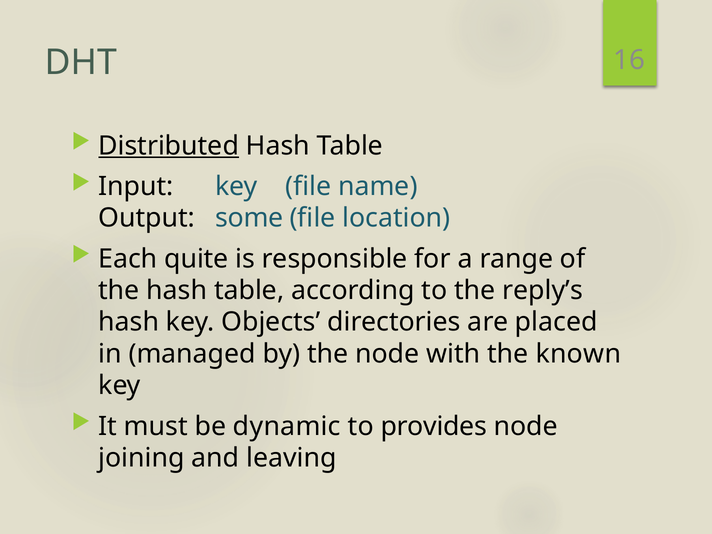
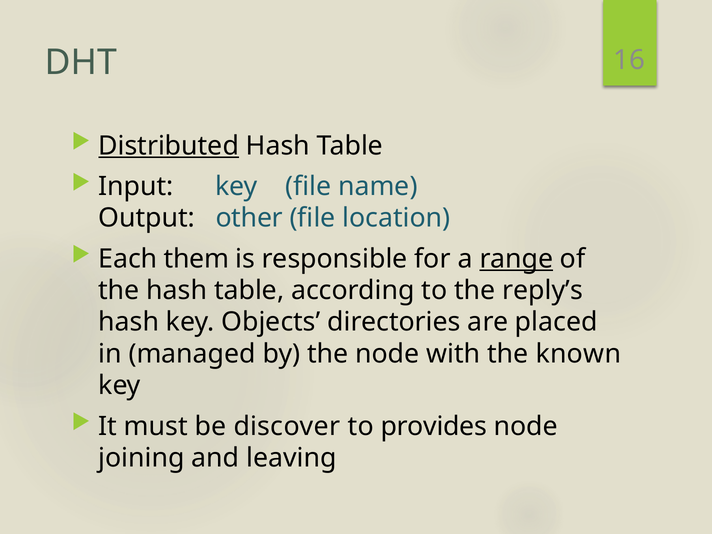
some: some -> other (249, 218)
quite: quite -> them (197, 259)
range underline: none -> present (516, 259)
dynamic: dynamic -> discover (287, 426)
